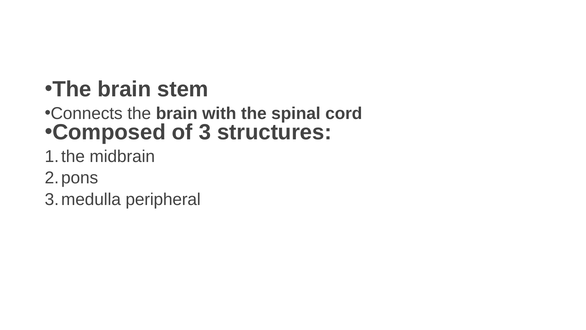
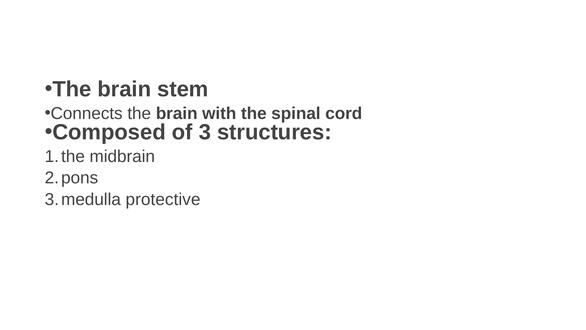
peripheral: peripheral -> protective (163, 199)
